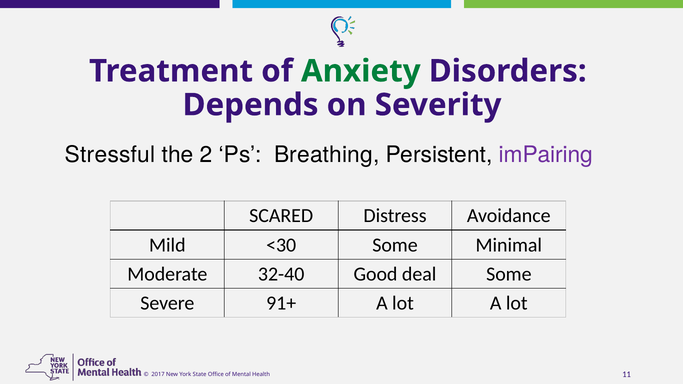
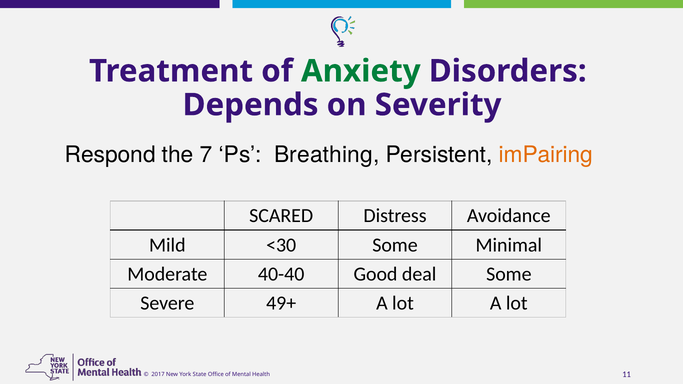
Stressful: Stressful -> Respond (110, 155)
2: 2 -> 7 (206, 155)
imPairing colour: purple -> orange (546, 155)
32-40: 32-40 -> 40-40 (281, 274)
91+: 91+ -> 49+ (281, 303)
